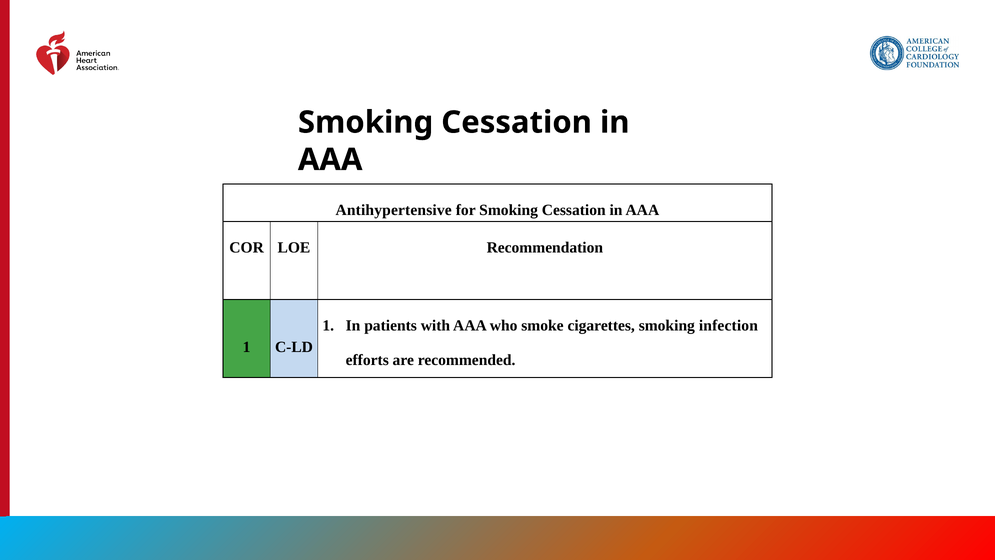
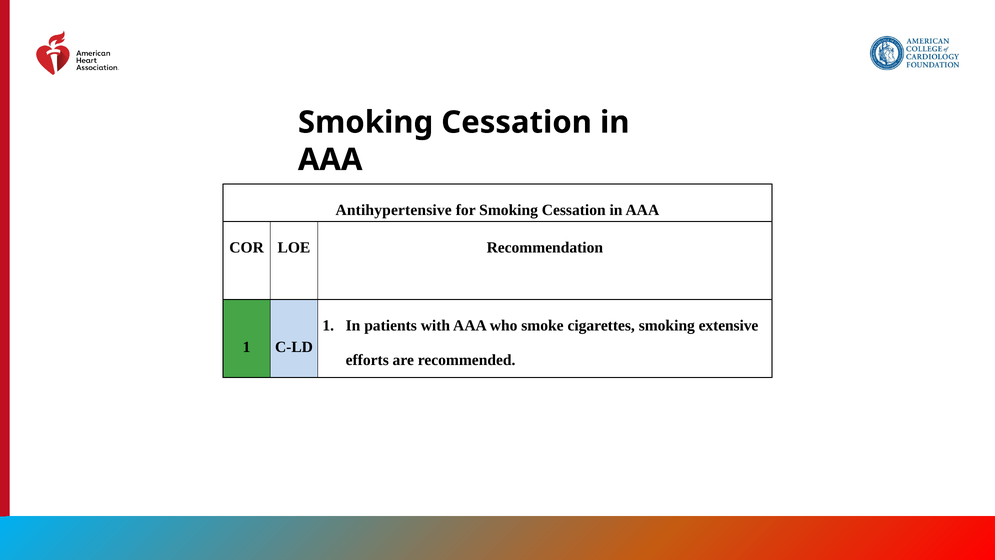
infection: infection -> extensive (729, 325)
